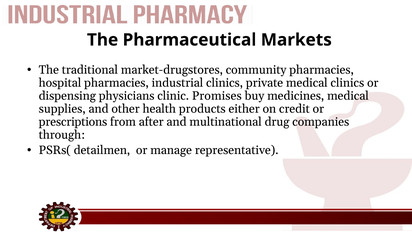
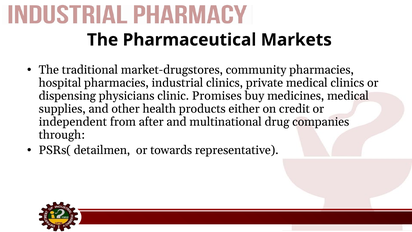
prescriptions: prescriptions -> independent (73, 122)
manage: manage -> towards (171, 150)
